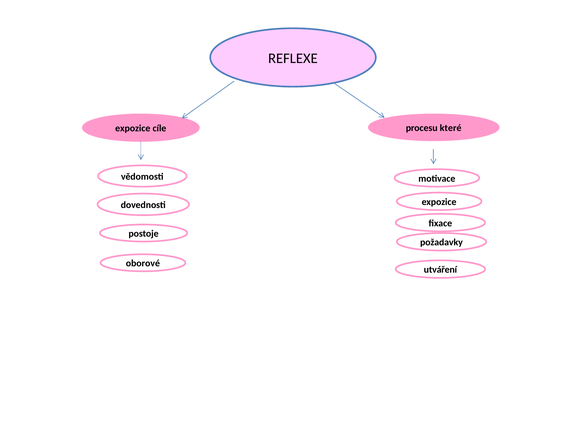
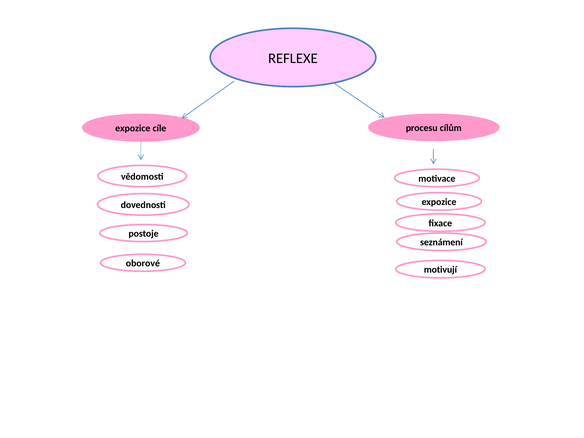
které: které -> cílům (451, 128)
požadavky: požadavky -> seznámení (441, 242)
utváření: utváření -> motivují (440, 270)
